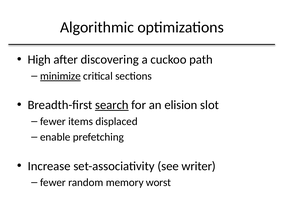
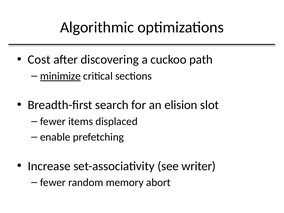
High: High -> Cost (39, 60)
search underline: present -> none (112, 105)
worst: worst -> abort (158, 183)
